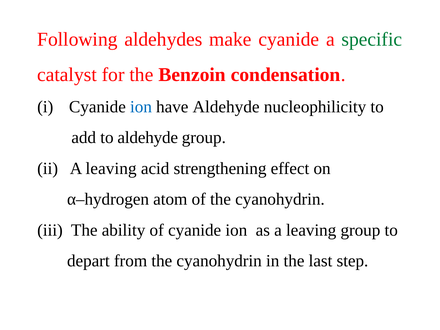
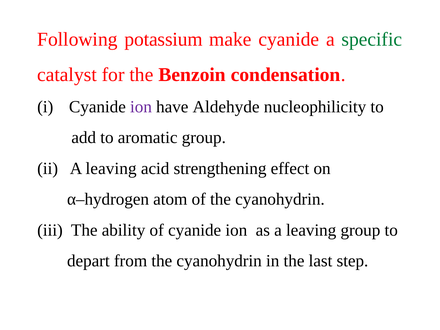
aldehydes: aldehydes -> potassium (164, 40)
ion colour: blue -> purple (141, 107)
to aldehyde: aldehyde -> aromatic (148, 138)
